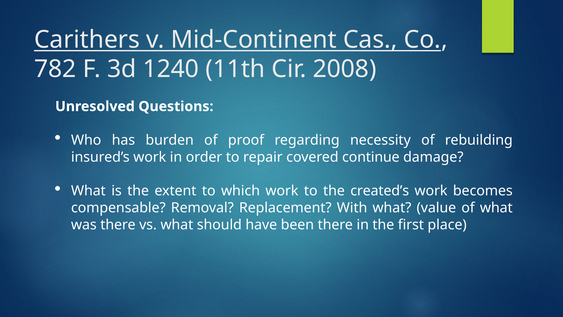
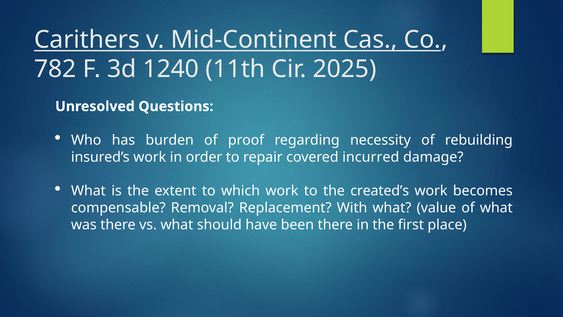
2008: 2008 -> 2025 (345, 69)
continue: continue -> incurred (371, 157)
